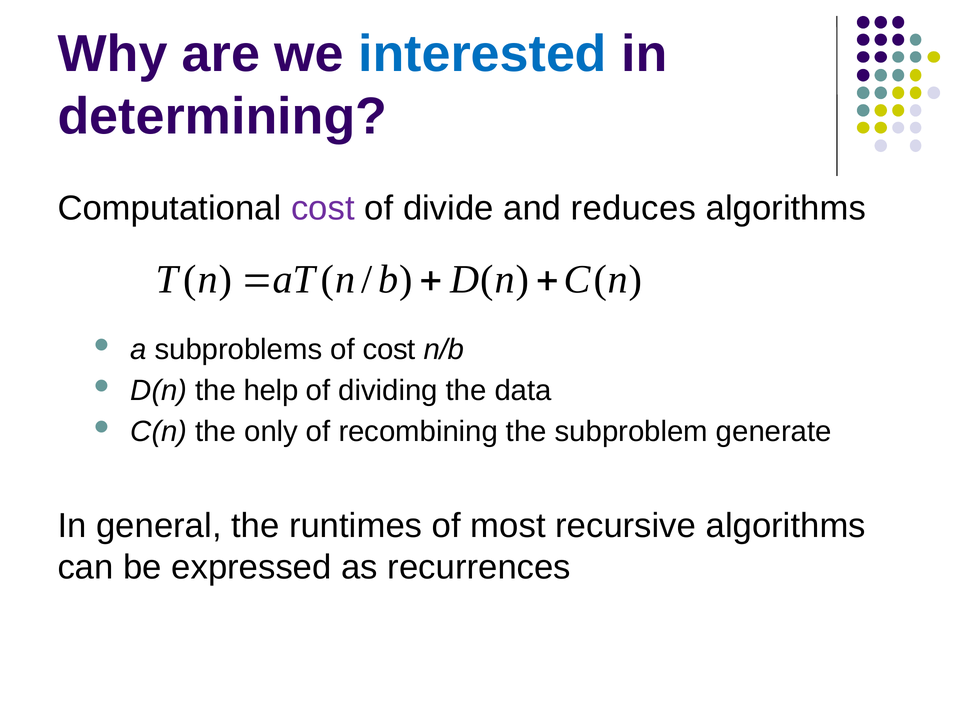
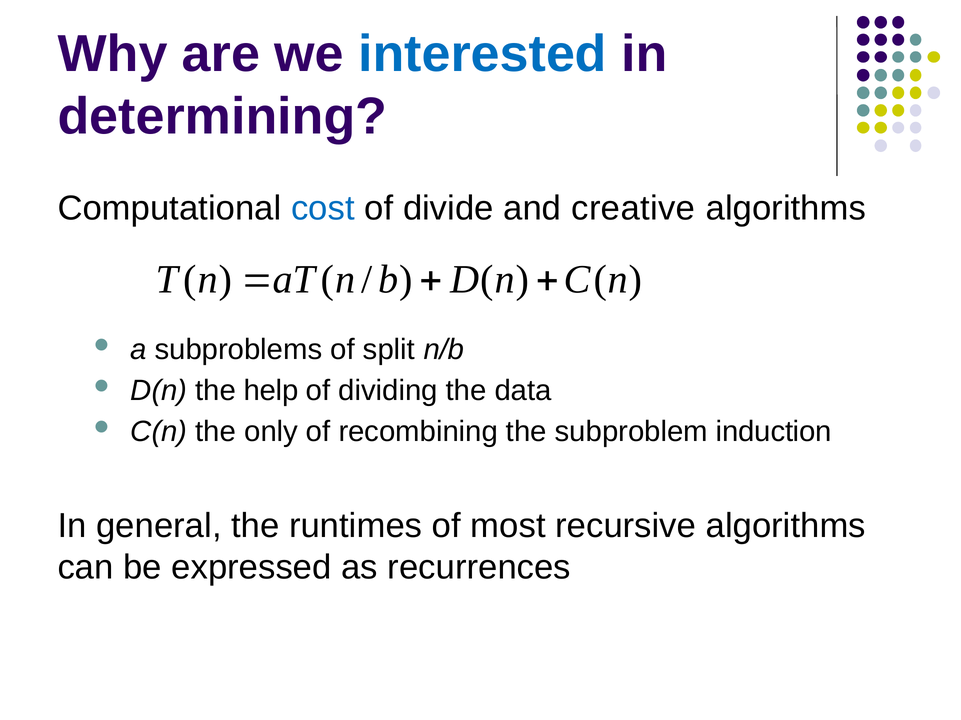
cost colour: purple -> blue (323, 209)
reduces: reduces -> creative (633, 209)
of cost: cost -> split (389, 350)
generate: generate -> induction (774, 432)
